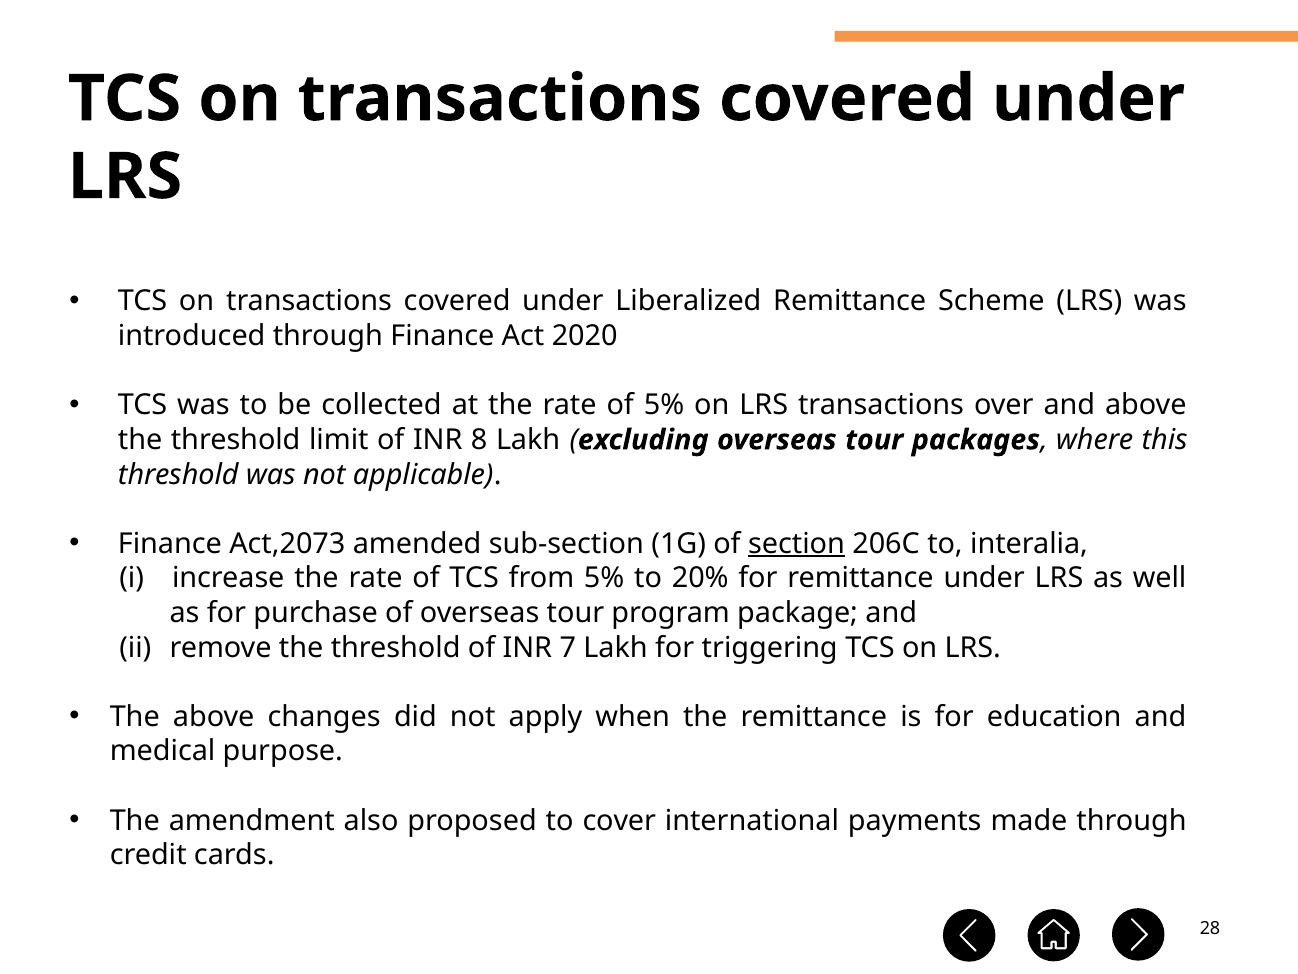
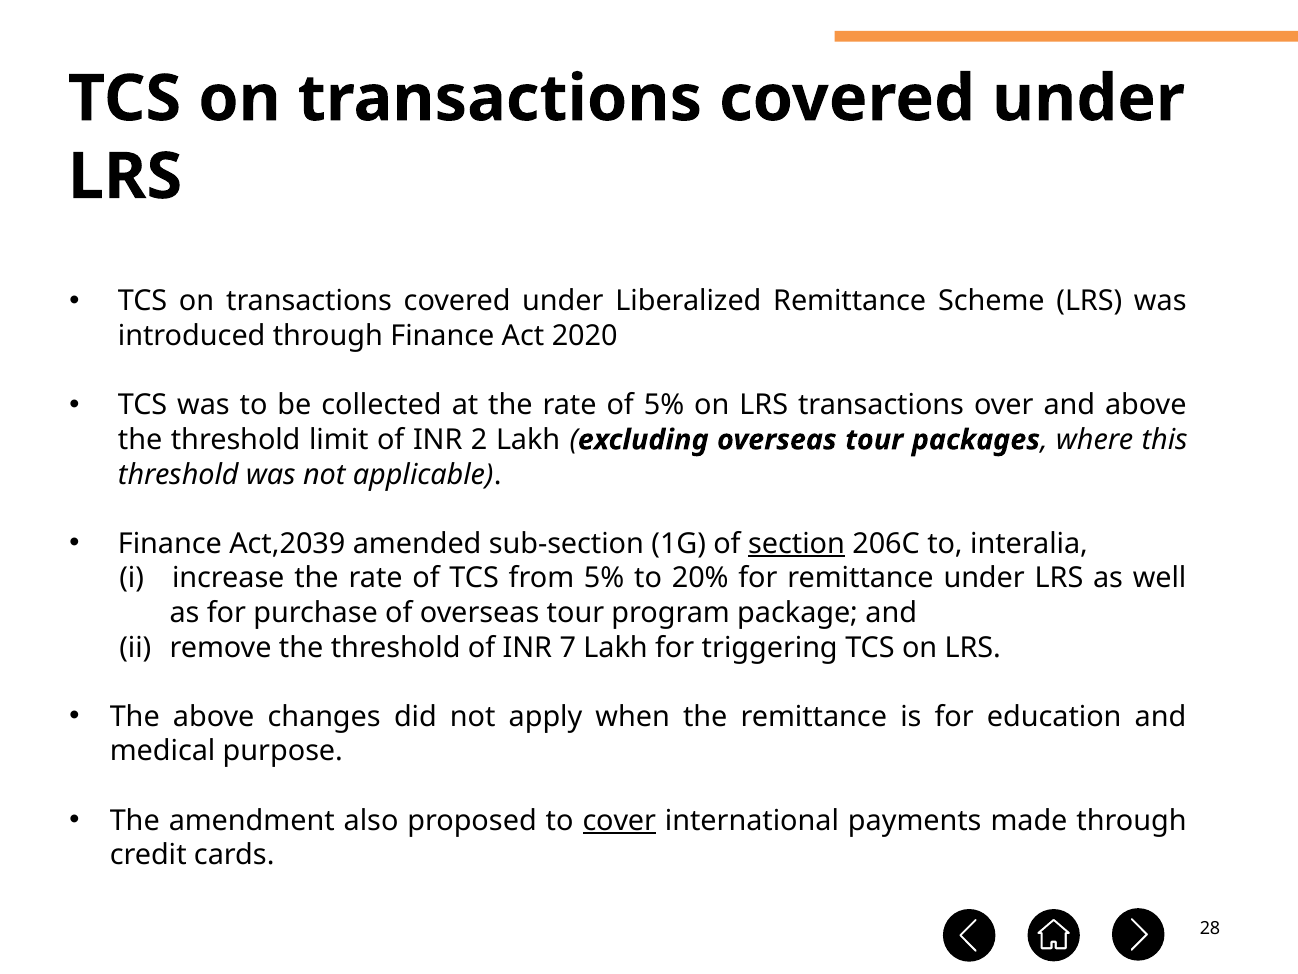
8: 8 -> 2 (479, 440)
Act,2073: Act,2073 -> Act,2039 (287, 543)
cover underline: none -> present (619, 820)
